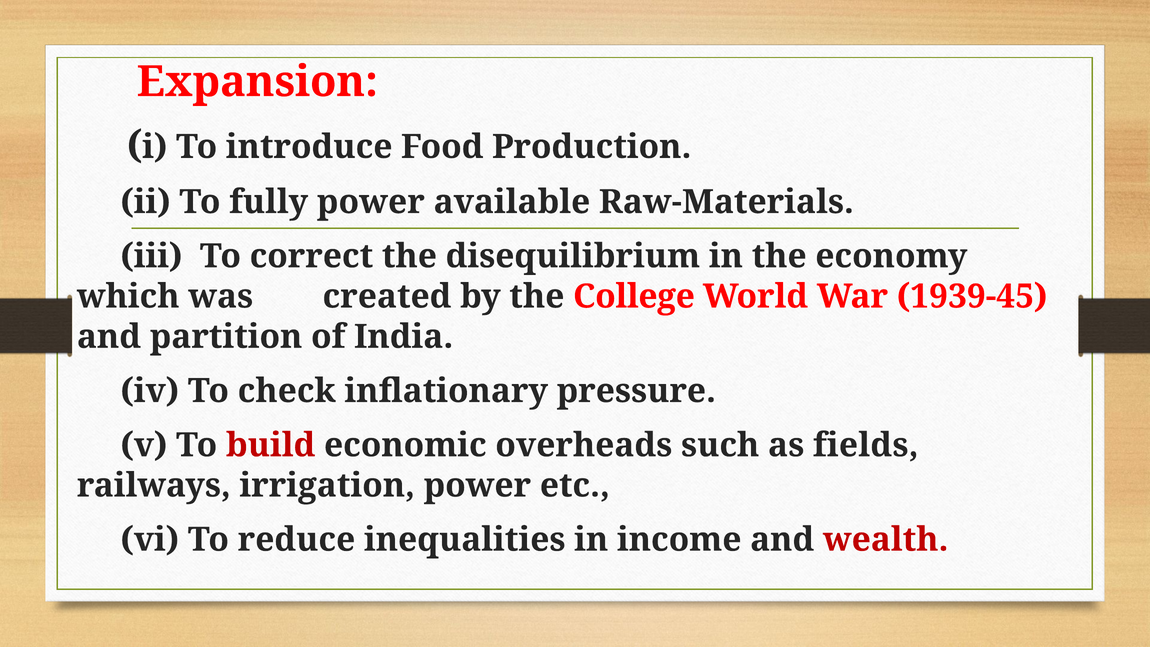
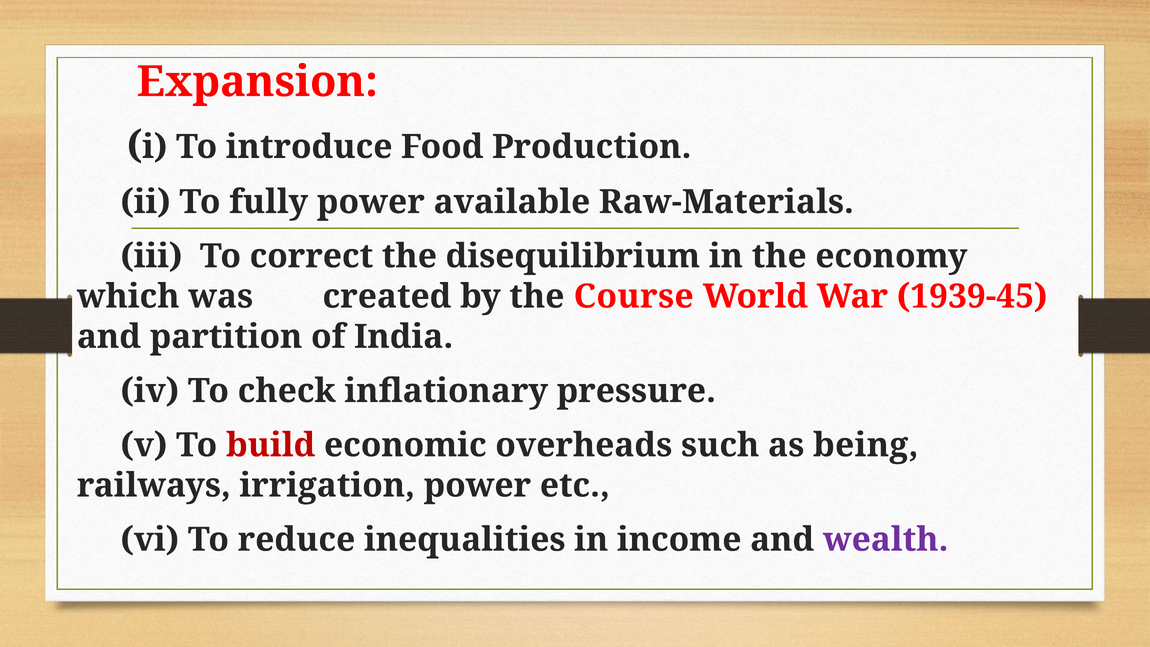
College: College -> Course (634, 296)
fields: fields -> being (866, 445)
wealth colour: red -> purple (886, 540)
